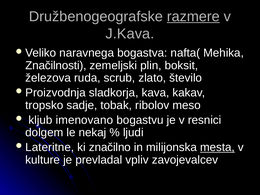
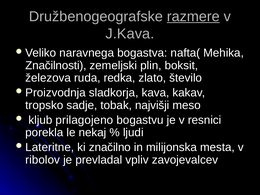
scrub: scrub -> redka (120, 78)
ribolov: ribolov -> najvišji (152, 105)
imenovano: imenovano -> prilagojeno (84, 120)
dolgem: dolgem -> porekla (44, 133)
mesta underline: present -> none (217, 147)
kulture: kulture -> ribolov (43, 160)
